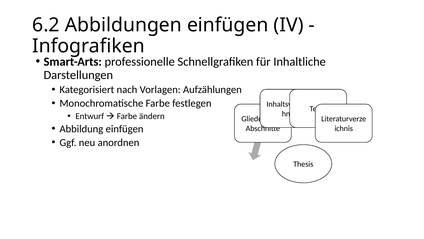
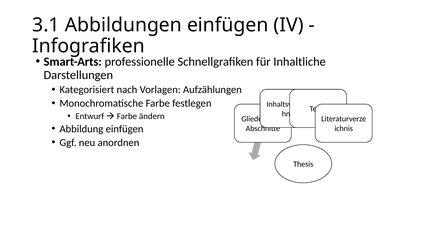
6.2: 6.2 -> 3.1 (46, 25)
